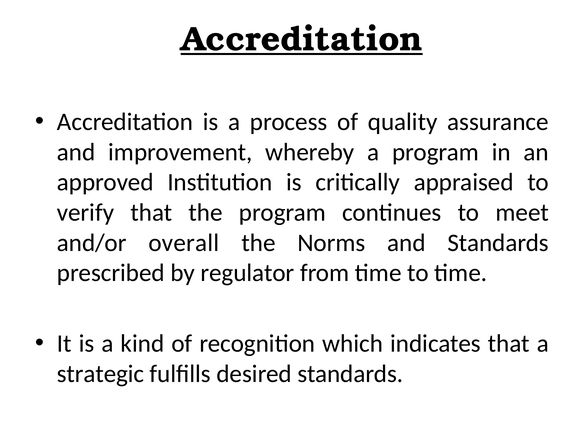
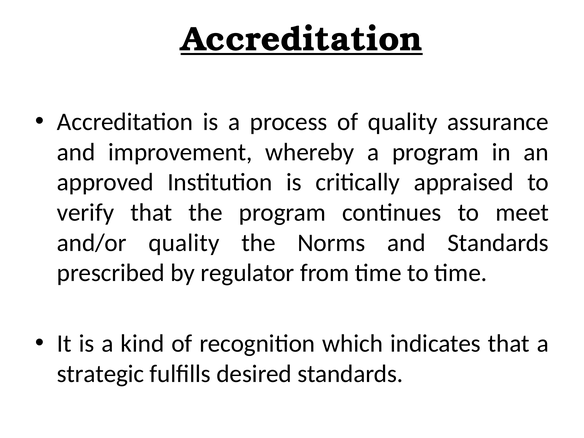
and/or overall: overall -> quality (184, 243)
